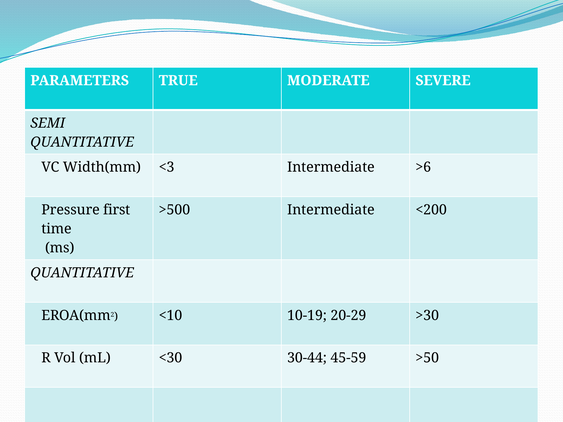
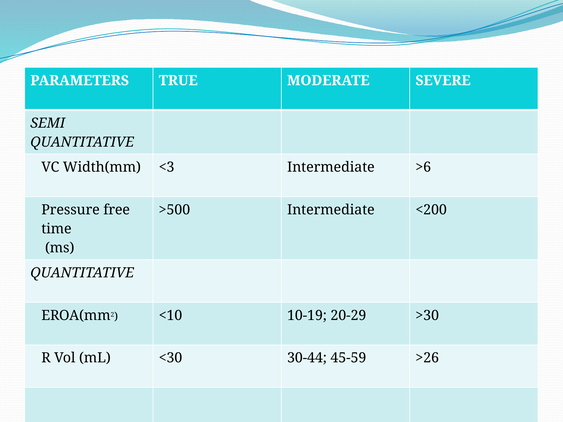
first: first -> free (117, 210)
>50: >50 -> >26 (427, 358)
